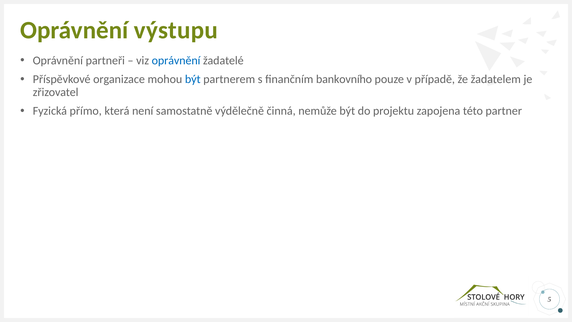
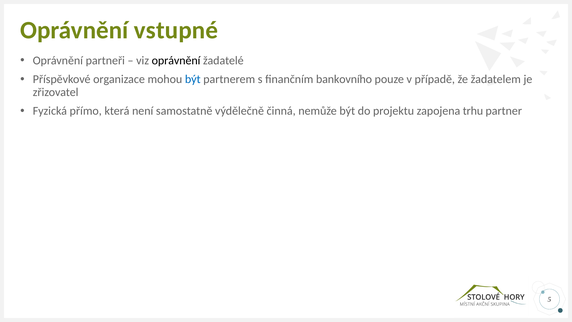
výstupu: výstupu -> vstupné (176, 30)
oprávnění colour: blue -> black (176, 60)
této: této -> trhu (473, 111)
